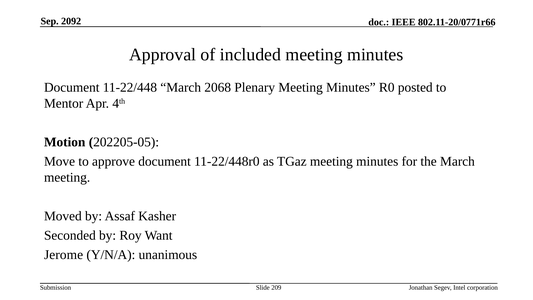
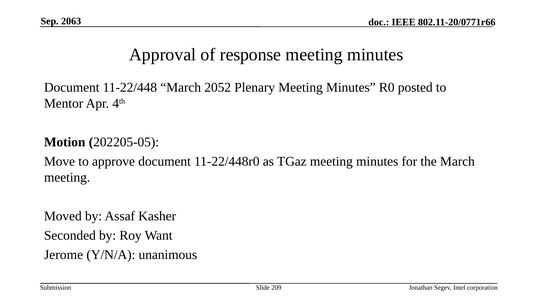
2092: 2092 -> 2063 (71, 21)
included: included -> response (251, 54)
2068: 2068 -> 2052 (218, 87)
